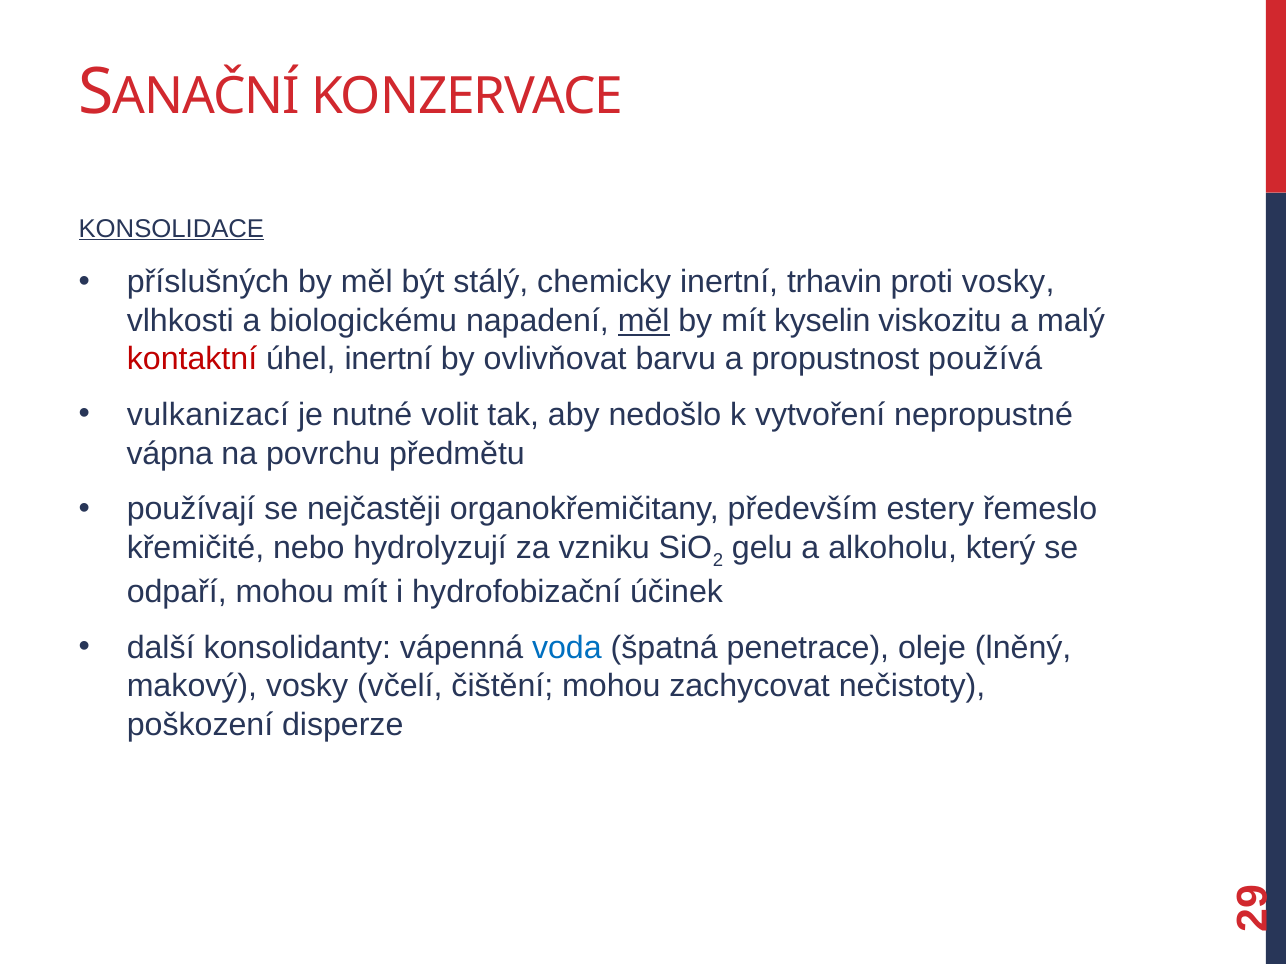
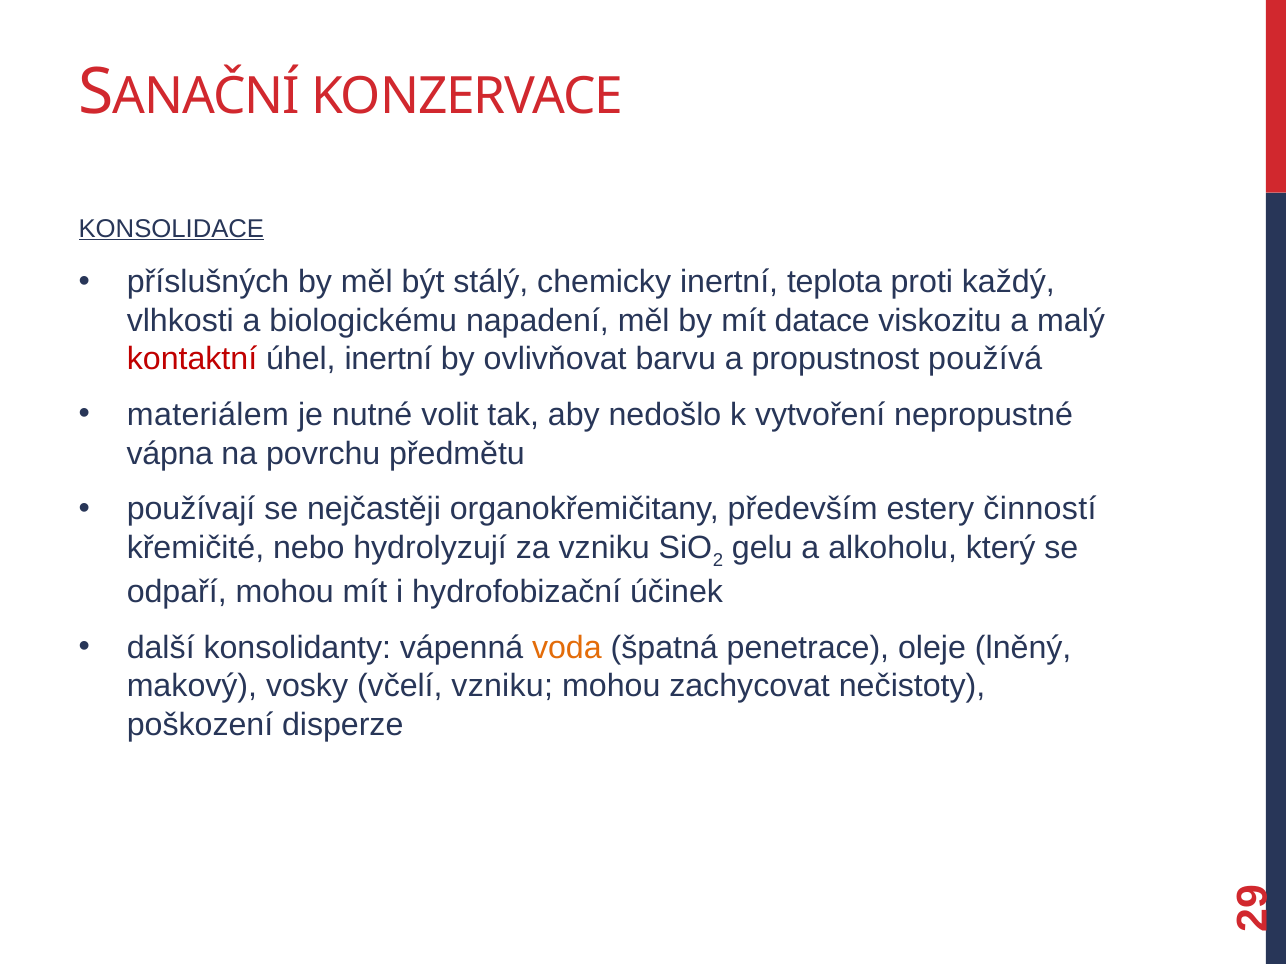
trhavin: trhavin -> teplota (834, 282)
proti vosky: vosky -> každý (1008, 282)
měl underline: present -> none (644, 321)
kyselin: kyselin -> datace (822, 321)
vulkanizací: vulkanizací -> materiálem (208, 415)
řemeslo: řemeslo -> činností (1040, 510)
voda colour: blue -> orange (567, 648)
včelí čištění: čištění -> vzniku (502, 686)
